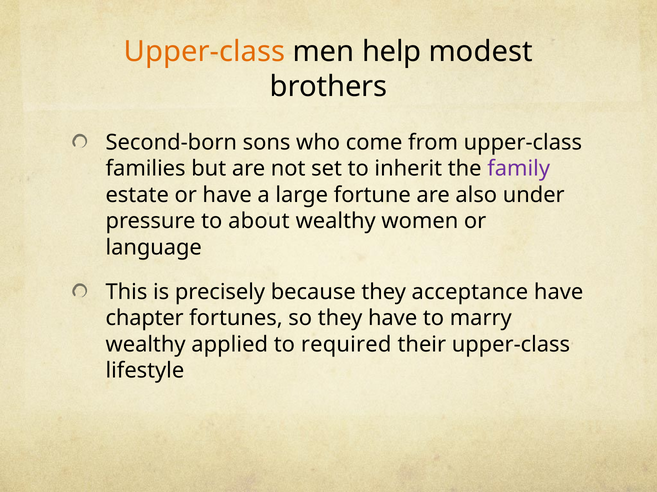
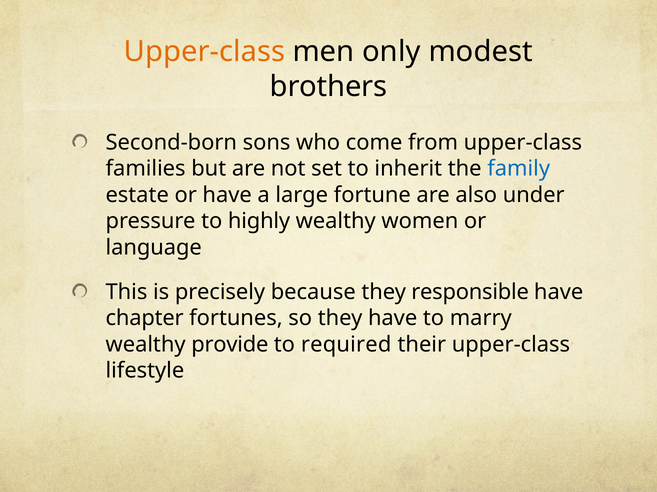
help: help -> only (391, 52)
family colour: purple -> blue (519, 169)
about: about -> highly (259, 221)
acceptance: acceptance -> responsible (470, 292)
applied: applied -> provide (230, 345)
